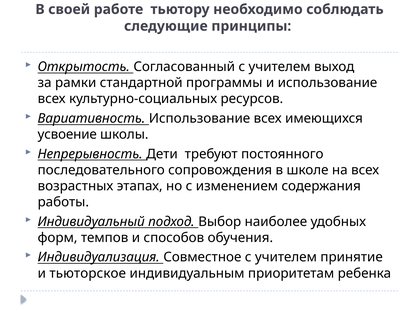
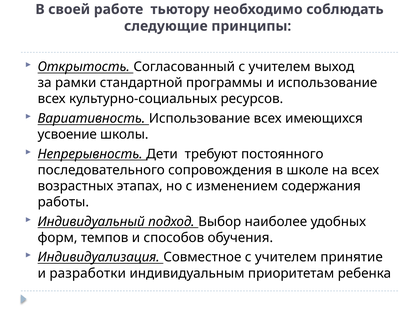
тьюторское: тьюторское -> разработки (88, 273)
